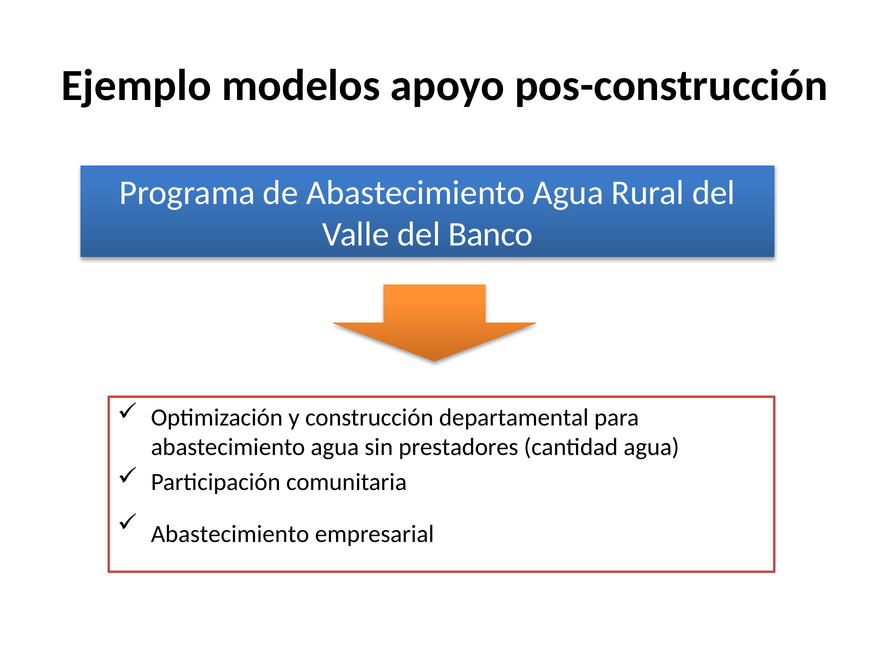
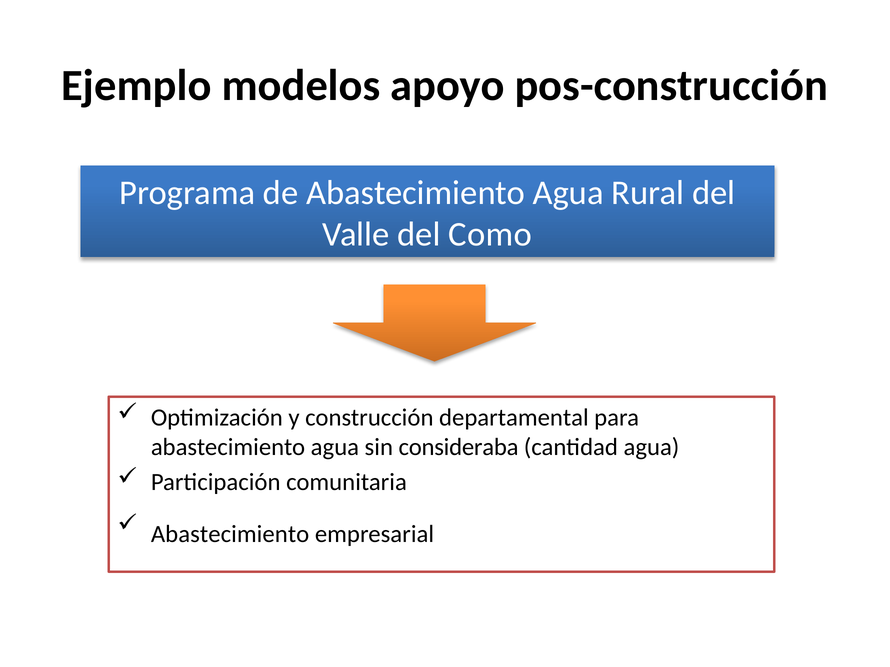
Banco: Banco -> Como (490, 235)
prestadores: prestadores -> consideraba (459, 448)
